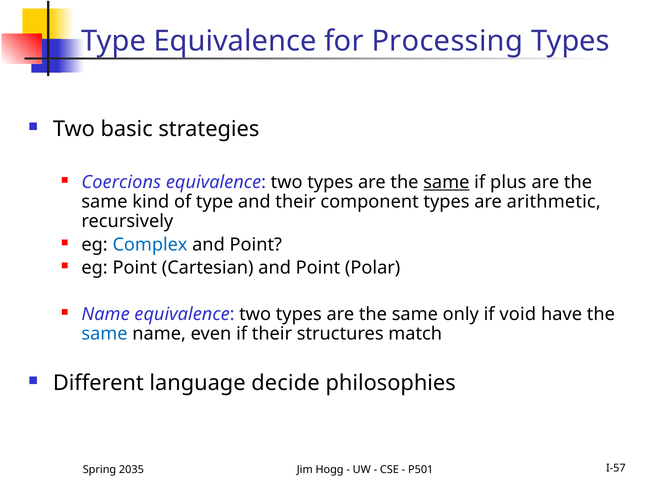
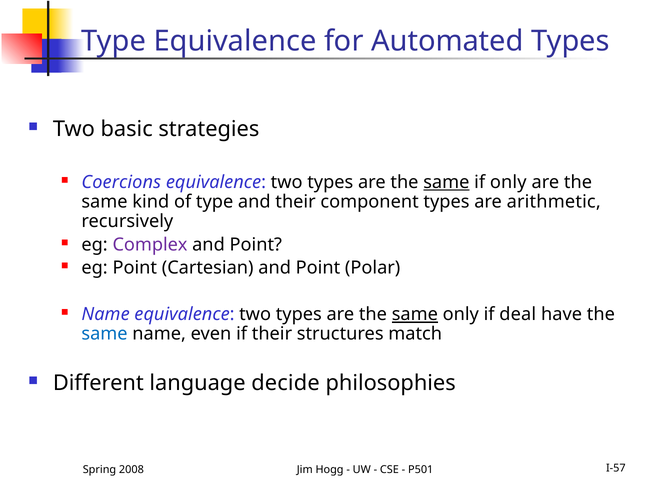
Processing: Processing -> Automated (447, 41)
if plus: plus -> only (508, 182)
Complex colour: blue -> purple (150, 245)
same underline: none -> present (415, 315)
void: void -> deal (518, 315)
2035: 2035 -> 2008 (131, 470)
